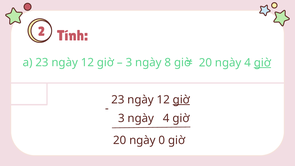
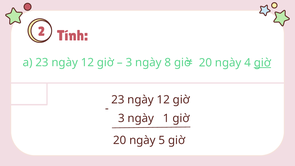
giờ underline: present -> none (181, 100)
3 ngày 4: 4 -> 1 (166, 118)
0: 0 -> 5 (162, 140)
